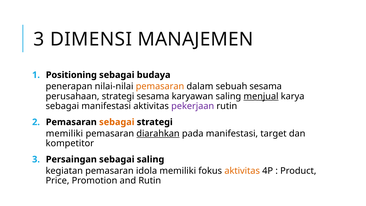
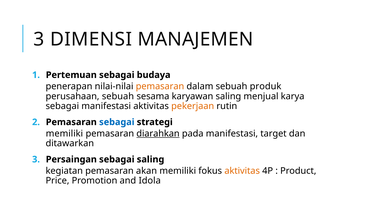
Positioning: Positioning -> Pertemuan (71, 75)
sebuah sesama: sesama -> produk (266, 86)
perusahaan strategi: strategi -> sebuah (118, 96)
menjual underline: present -> none (261, 96)
pekerjaan colour: purple -> orange (193, 106)
sebagai colour: orange -> blue (117, 122)
kompetitor: kompetitor -> ditawarkan (70, 143)
idola: idola -> akan (147, 171)
and Rutin: Rutin -> Idola (150, 181)
